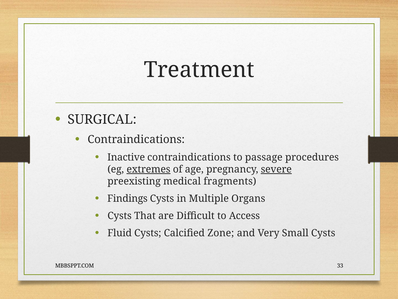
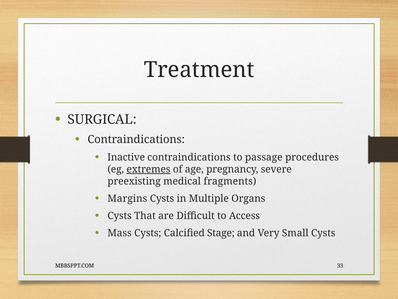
severe underline: present -> none (276, 169)
Findings: Findings -> Margins (127, 198)
Fluid: Fluid -> Mass (120, 233)
Zone: Zone -> Stage (221, 233)
